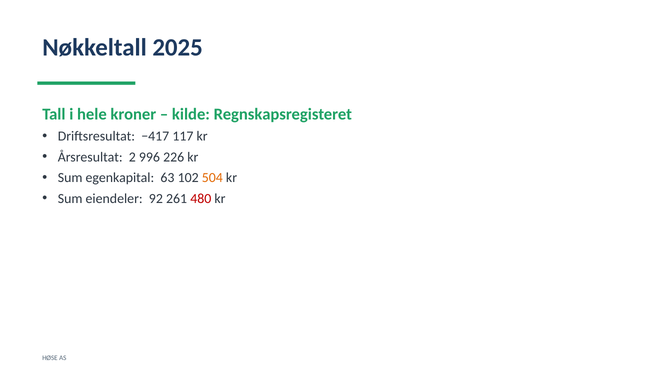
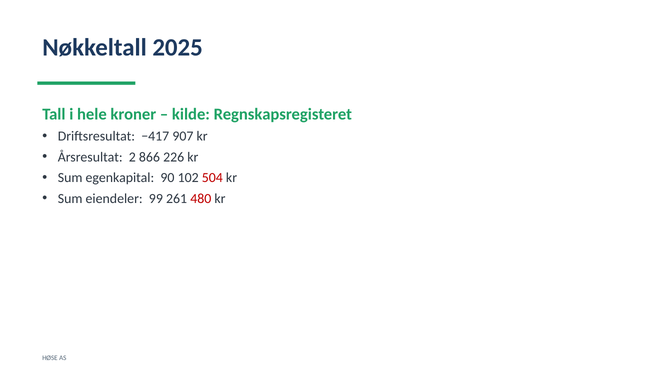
117: 117 -> 907 (183, 137)
996: 996 -> 866 (149, 157)
63: 63 -> 90 (167, 178)
504 colour: orange -> red (212, 178)
92: 92 -> 99 (156, 199)
